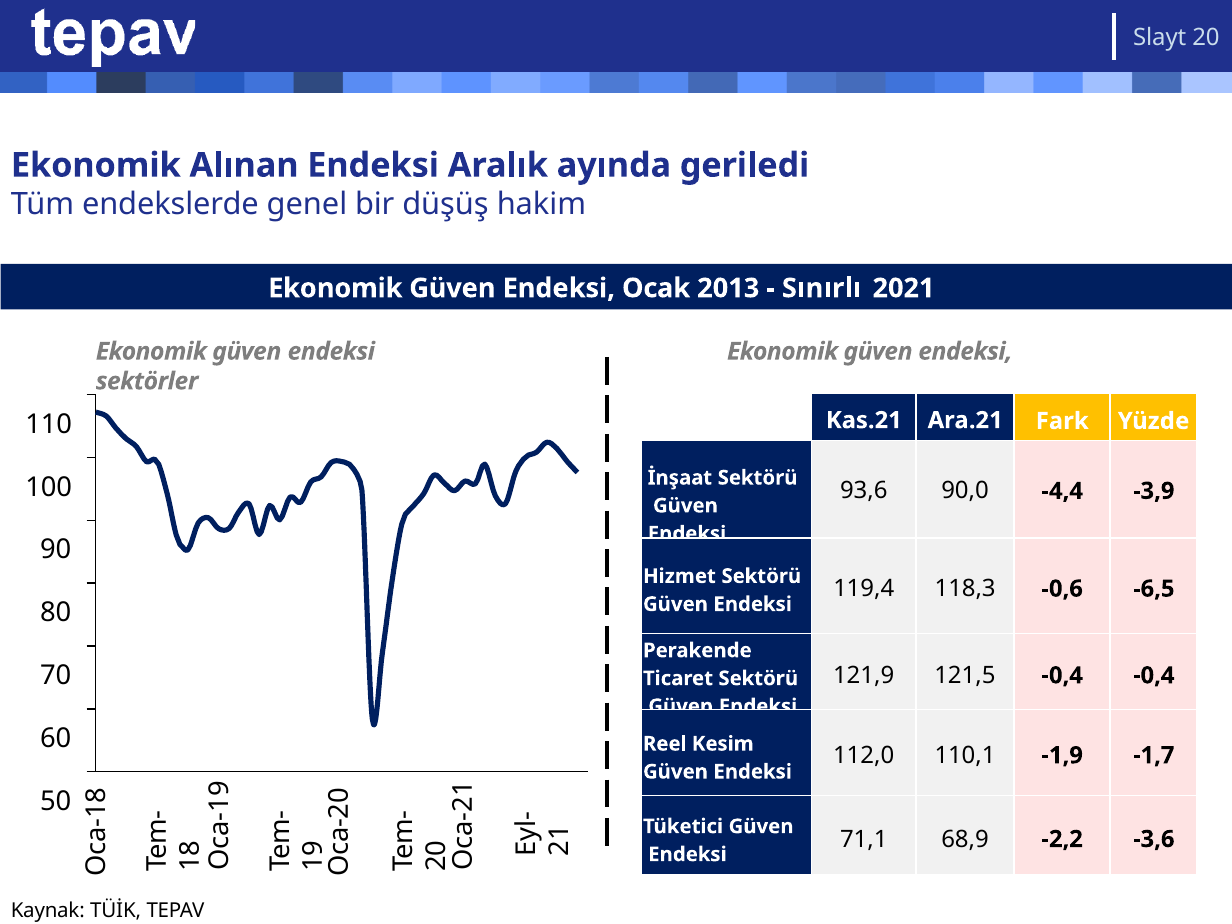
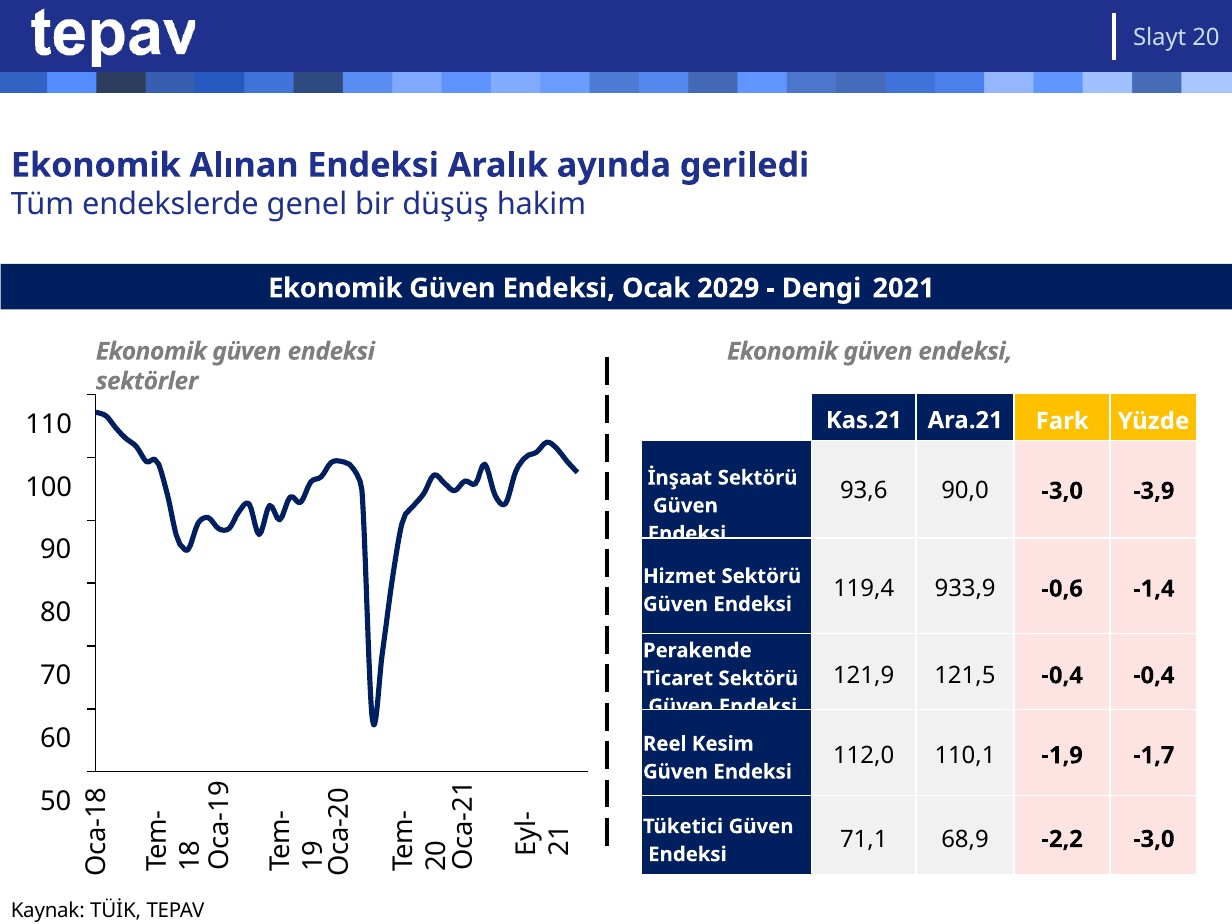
2013: 2013 -> 2029 (728, 288)
Sınırlı: Sınırlı -> Dengi (822, 288)
90,0 -4,4: -4,4 -> -3,0 (1062, 491)
118,3: 118,3 -> 933,9 (965, 589)
-6,5: -6,5 -> -1,4 (1154, 589)
-2,2 -3,6: -3,6 -> -3,0 (1154, 839)
